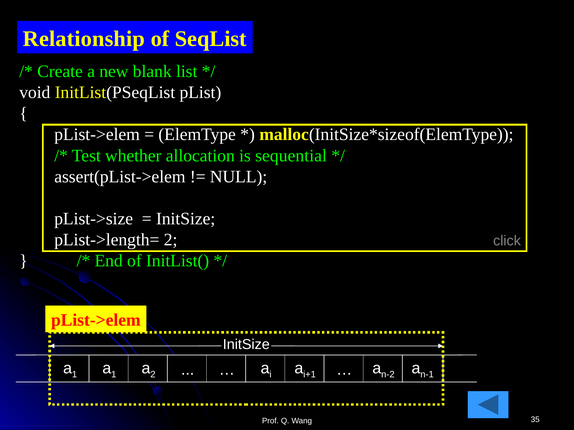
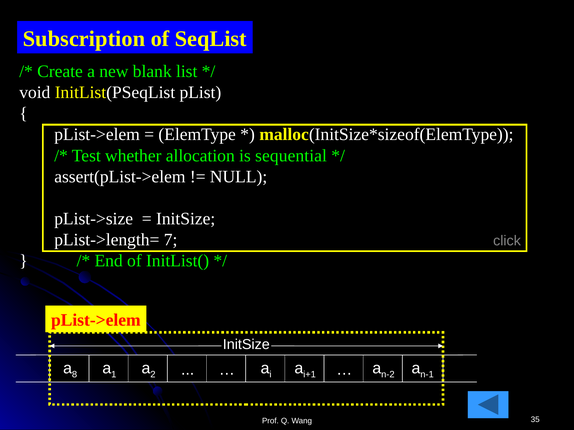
Relationship: Relationship -> Subscription (84, 39)
pList->length= 2: 2 -> 7 (171, 240)
1: 1 -> 8 (75, 375)
